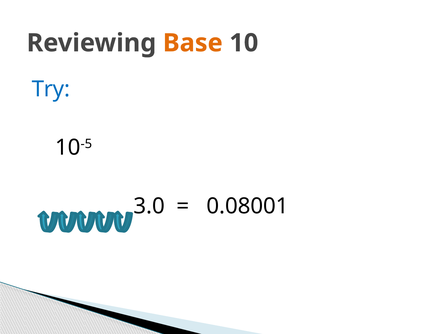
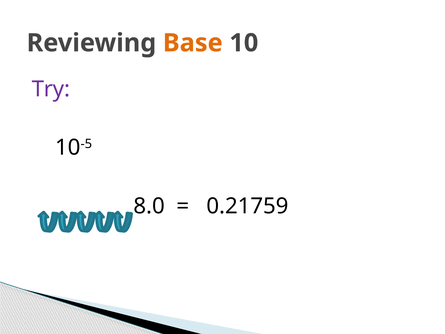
Try colour: blue -> purple (51, 89)
3.0: 3.0 -> 8.0 (149, 206)
0.08001: 0.08001 -> 0.21759 (248, 206)
